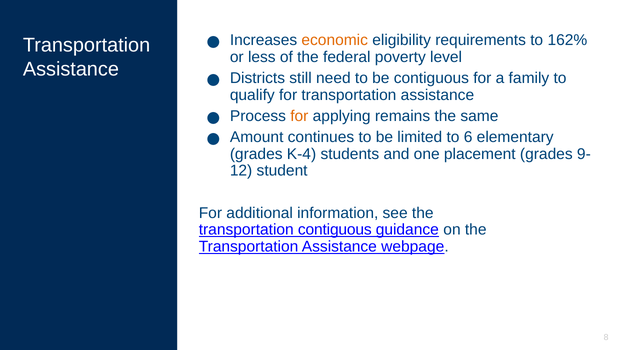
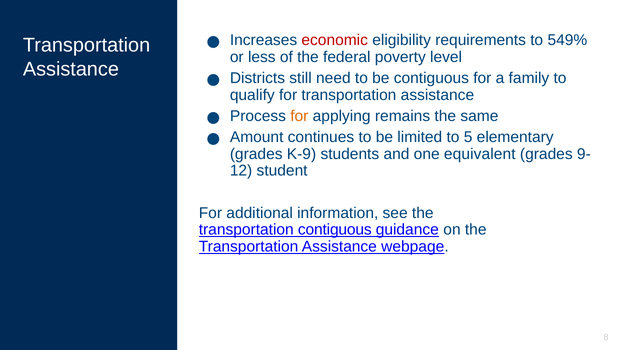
economic colour: orange -> red (335, 40)
162%: 162% -> 549% (567, 40)
6: 6 -> 5 (468, 137)
K-4: K-4 -> K-9 (302, 154)
placement: placement -> equivalent (480, 154)
